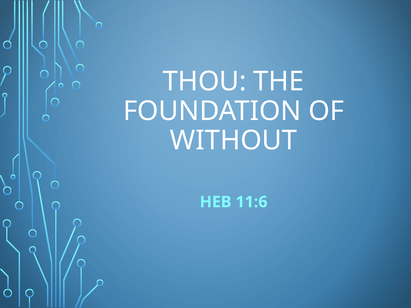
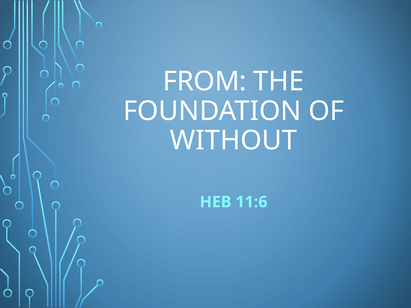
THOU: THOU -> FROM (205, 82)
